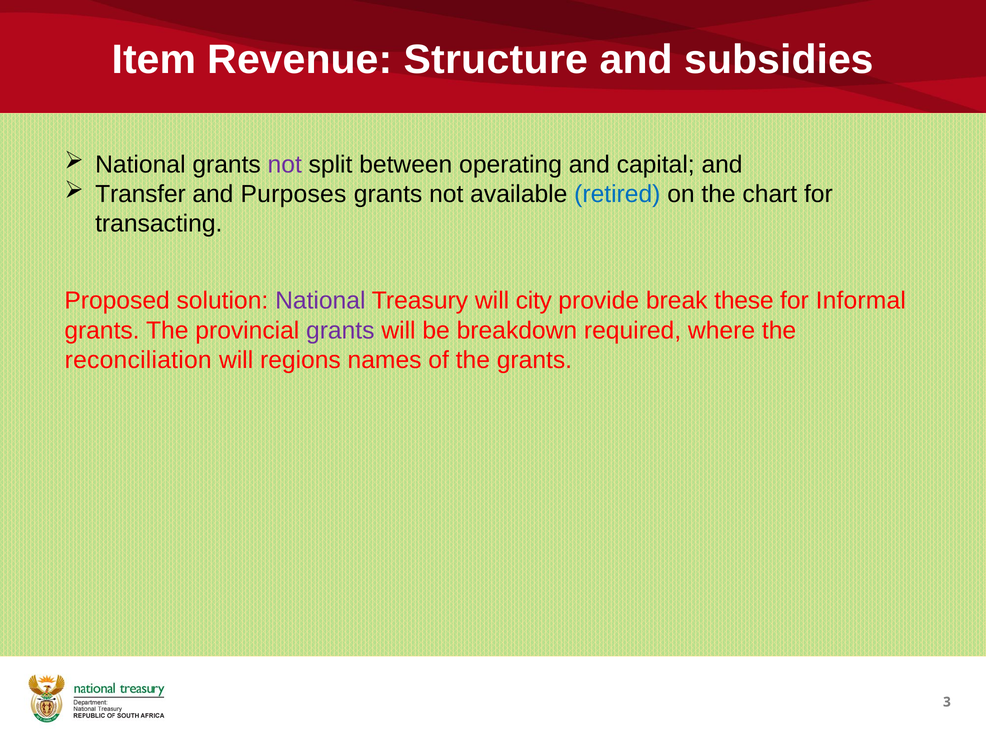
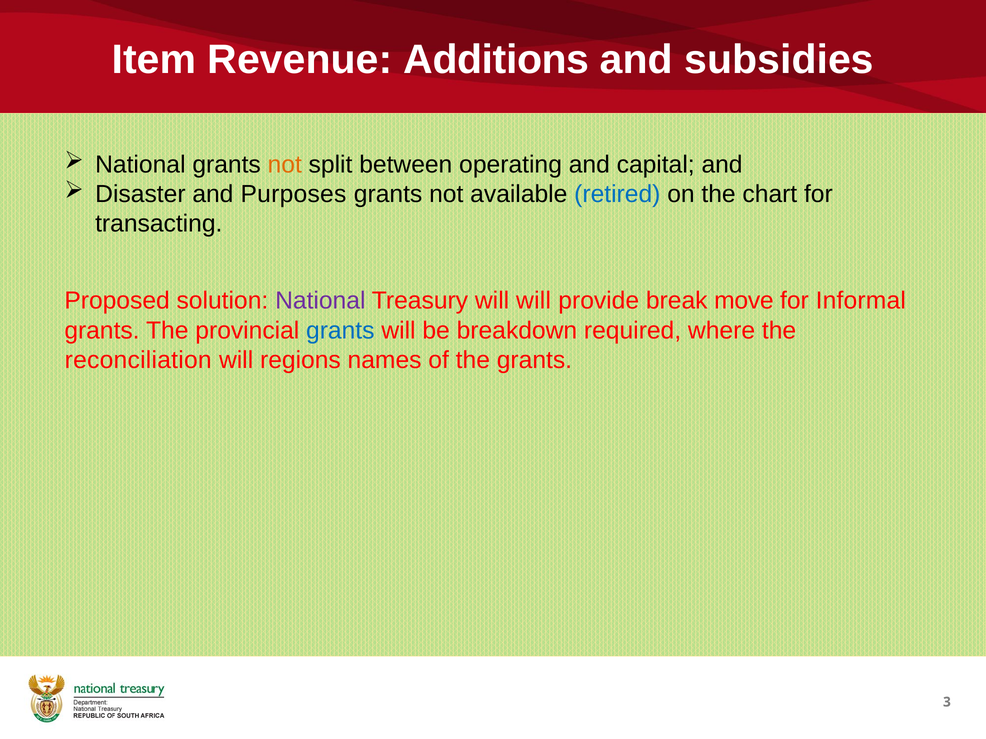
Structure: Structure -> Additions (496, 60)
not colour: purple -> orange (285, 165)
Transfer: Transfer -> Disaster (140, 194)
will city: city -> will (534, 301)
these: these -> move (744, 301)
grants colour: purple -> blue (340, 331)
